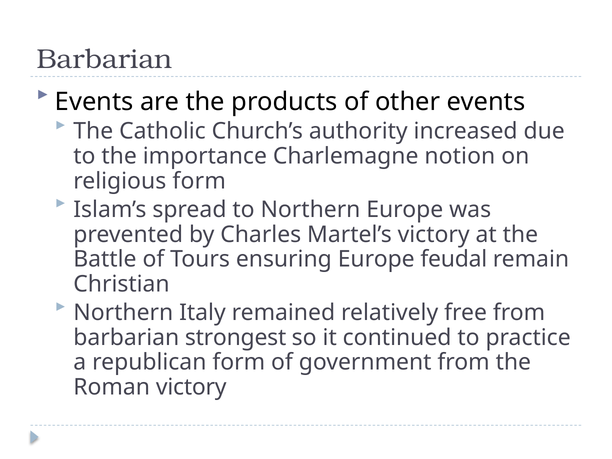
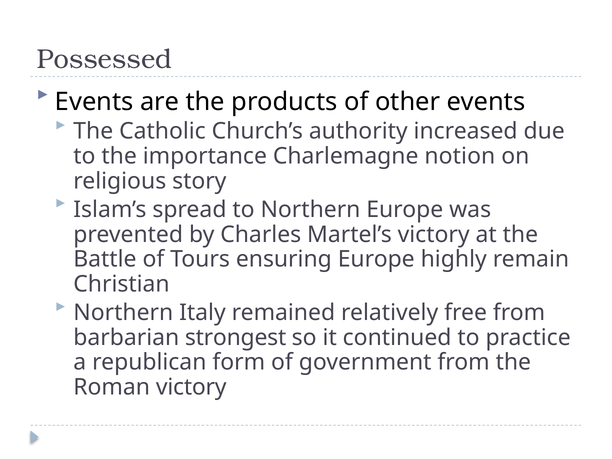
Barbarian: Barbarian -> Possessed (104, 59)
religious form: form -> story (199, 181)
feudal: feudal -> highly (454, 259)
